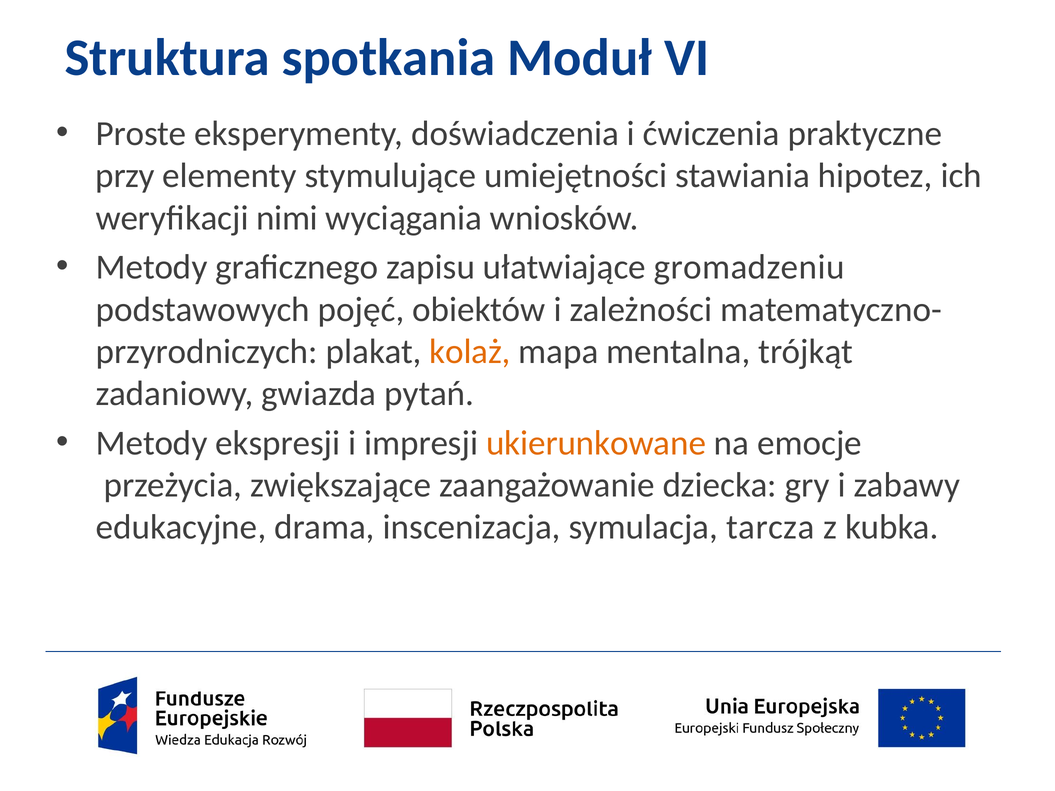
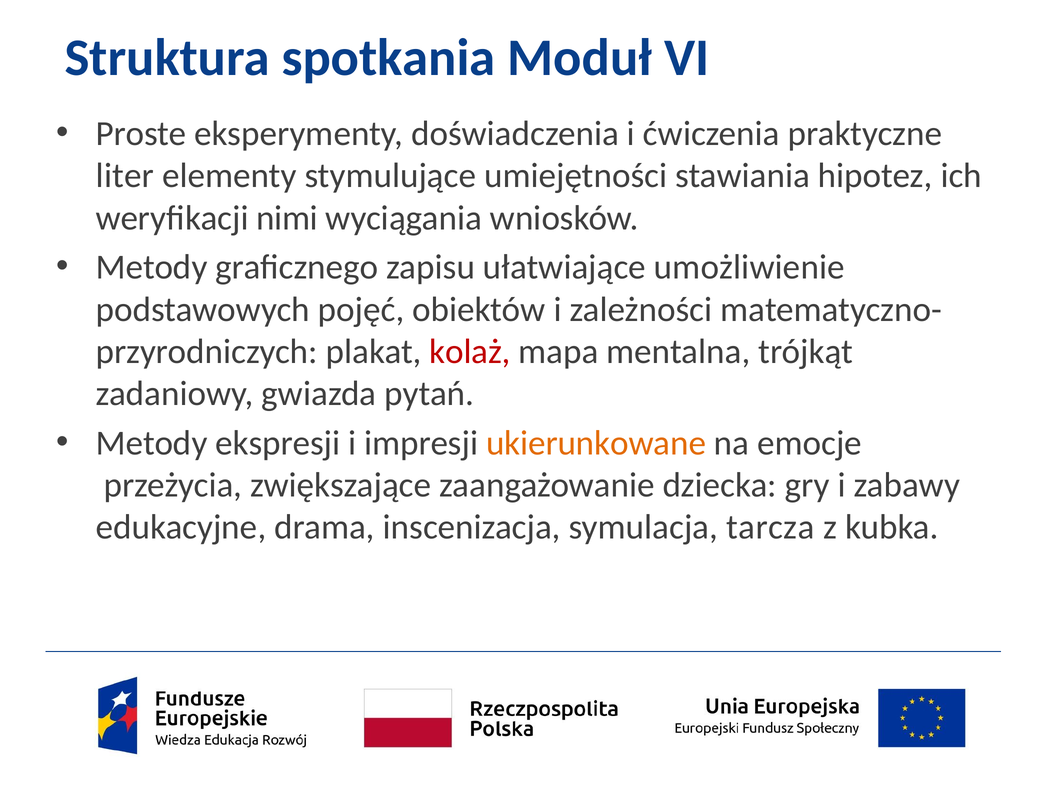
przy: przy -> liter (125, 176)
gromadzeniu: gromadzeniu -> umożliwienie (749, 267)
kolaż colour: orange -> red (470, 352)
